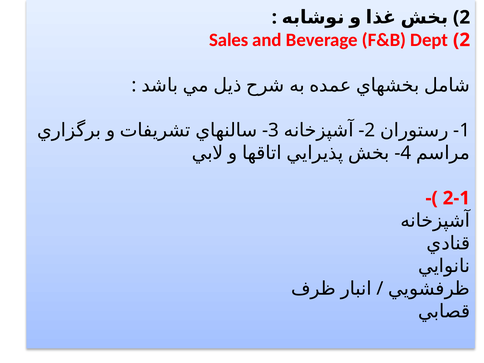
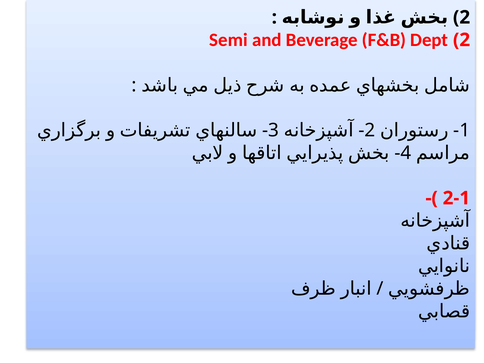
Sales: Sales -> Semi (229, 40)
